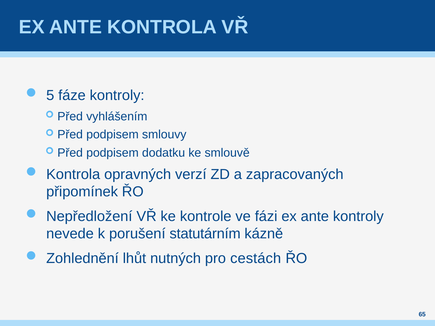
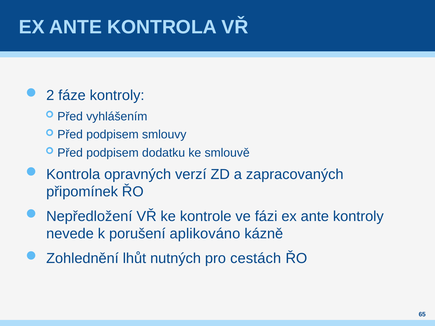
5: 5 -> 2 (50, 95)
statutárním: statutárním -> aplikováno (205, 234)
